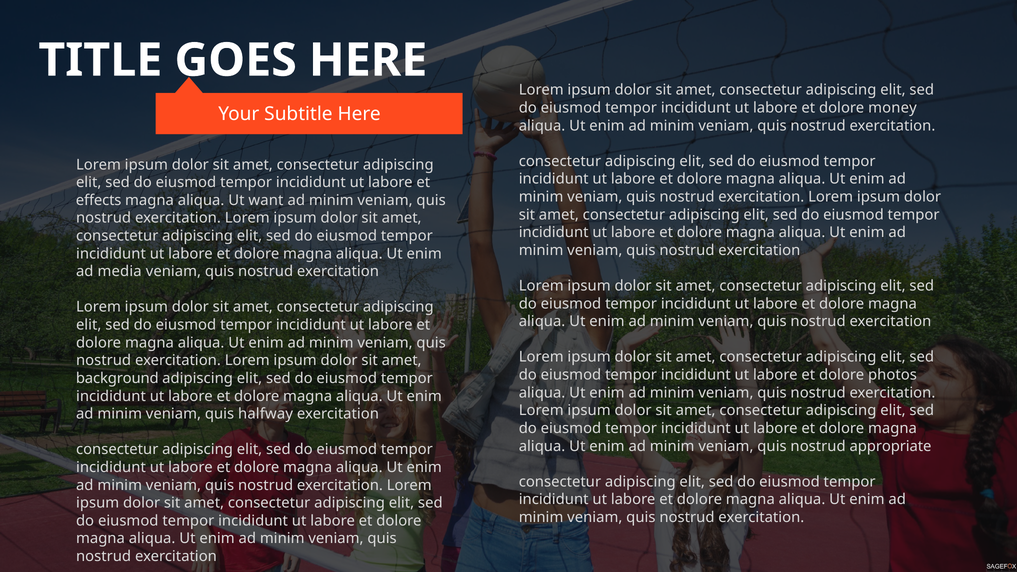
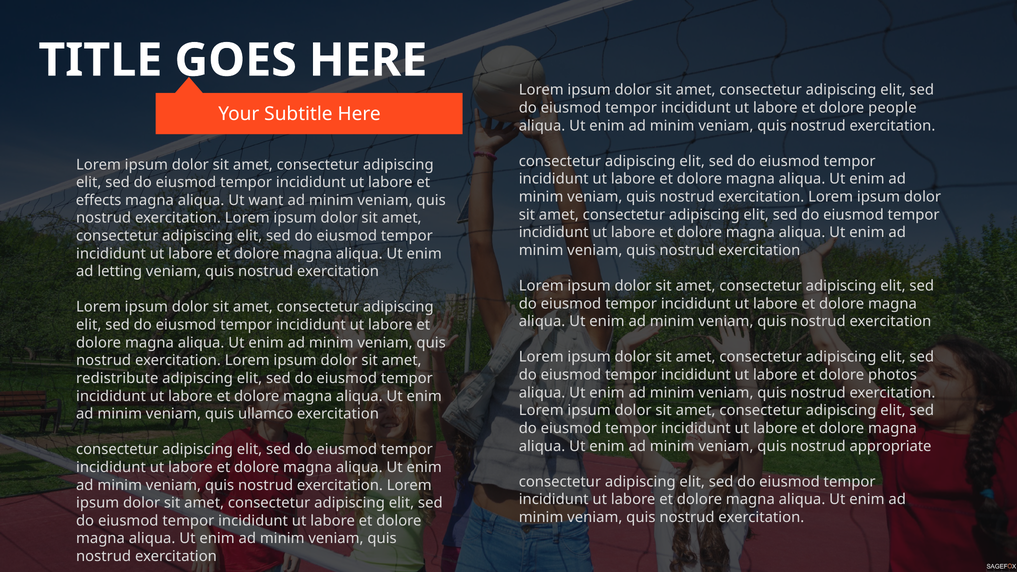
money: money -> people (892, 108)
media: media -> letting (120, 271)
background: background -> redistribute (117, 378)
halfway: halfway -> ullamco (266, 414)
